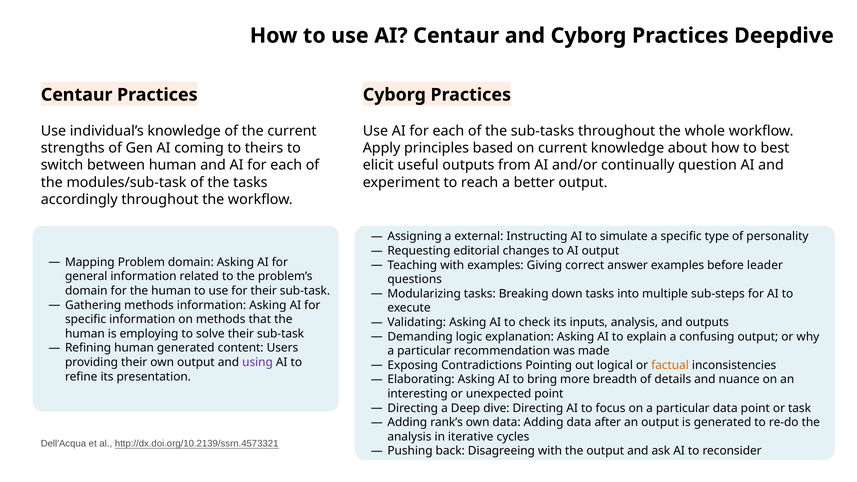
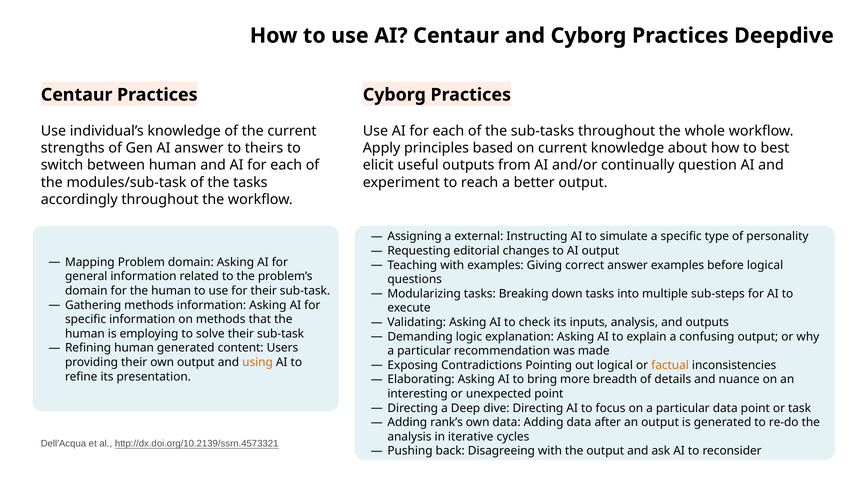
AI coming: coming -> answer (199, 148)
before leader: leader -> logical (765, 265)
using colour: purple -> orange (258, 362)
